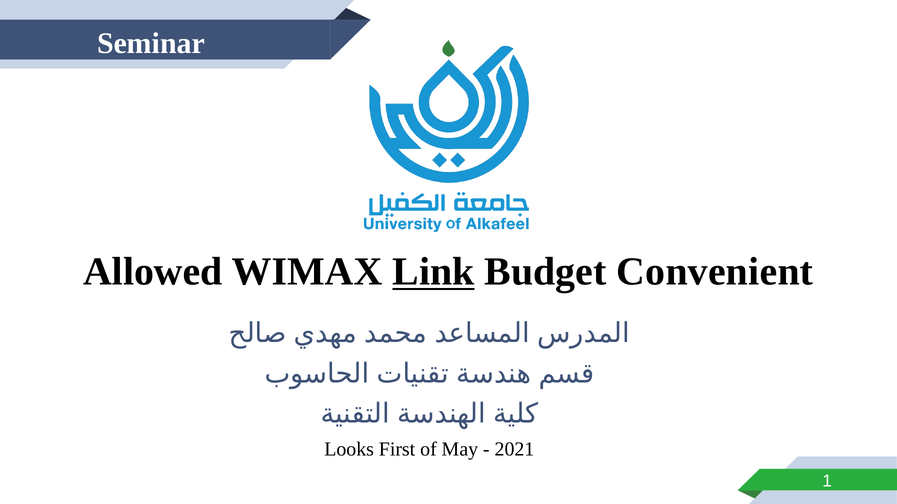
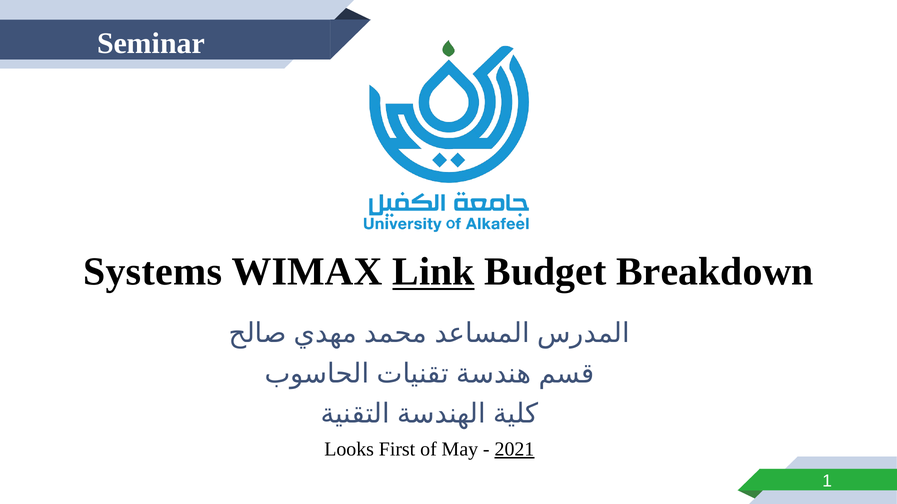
Allowed: Allowed -> Systems (153, 272)
Convenient: Convenient -> Breakdown (715, 272)
2021 underline: none -> present (514, 450)
